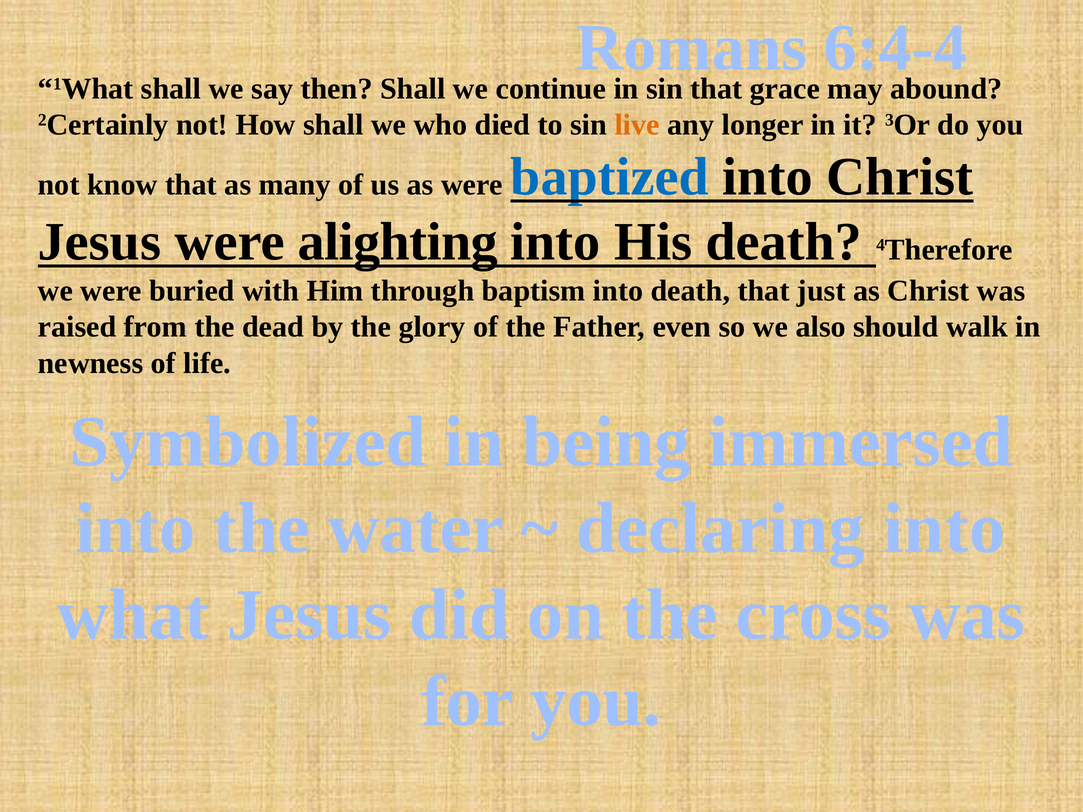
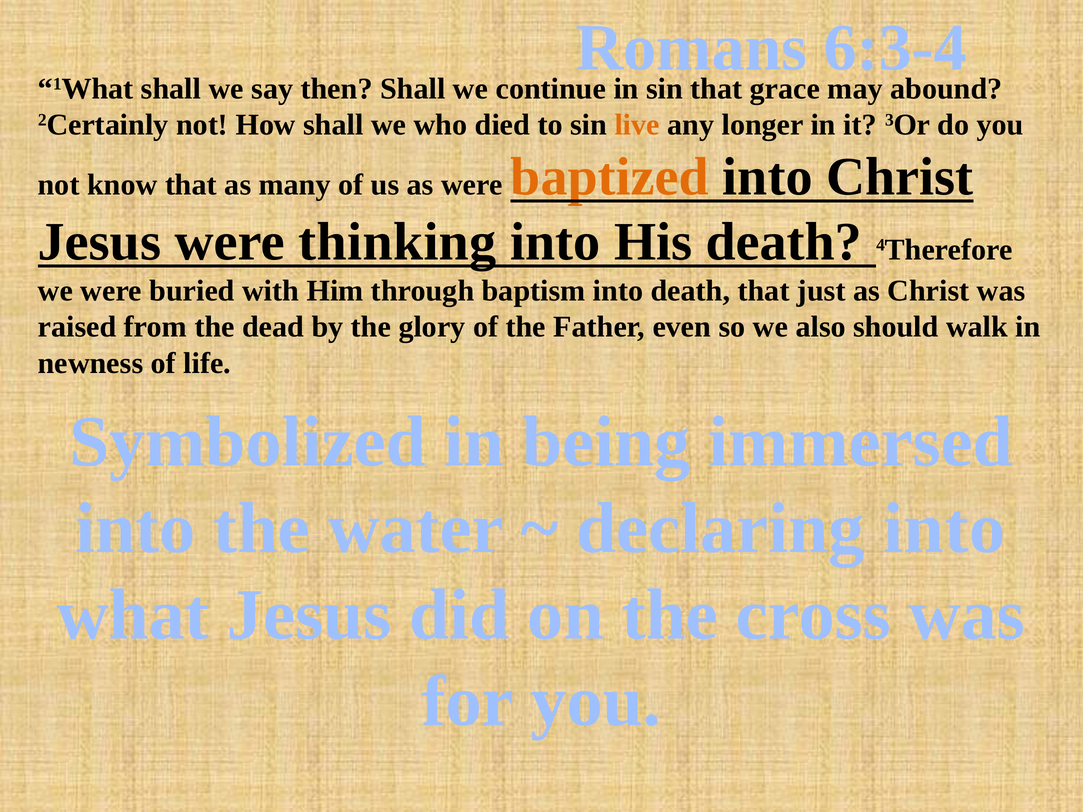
6:4-4: 6:4-4 -> 6:3-4 (895, 48)
baptized colour: blue -> orange (610, 177)
alighting: alighting -> thinking (397, 242)
